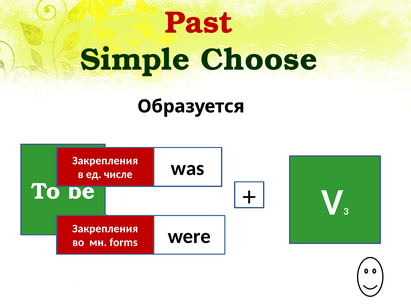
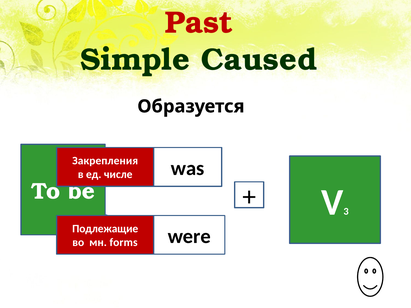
Choose: Choose -> Caused (259, 60)
Закрепления: Закрепления -> Подлежащие (105, 229)
